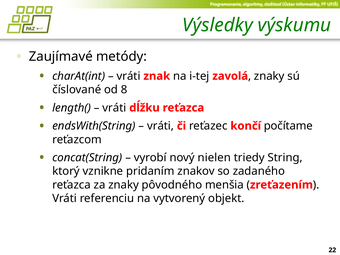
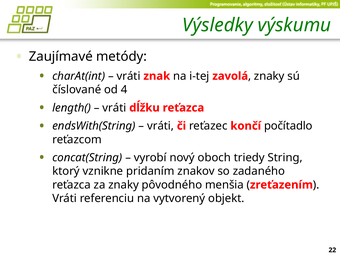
8: 8 -> 4 (124, 90)
počítame: počítame -> počítadlo (288, 126)
nielen: nielen -> oboch (214, 158)
